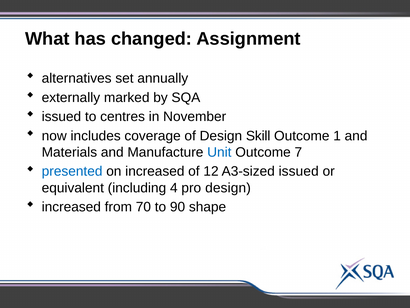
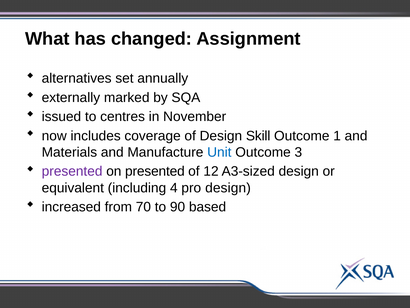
7: 7 -> 3 (298, 152)
presented colour: blue -> purple (72, 171)
on increased: increased -> presented (155, 171)
A3-sized issued: issued -> design (299, 171)
shape: shape -> based (208, 207)
